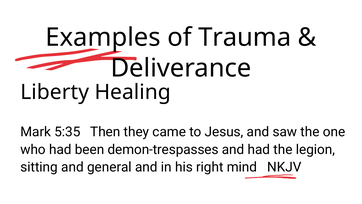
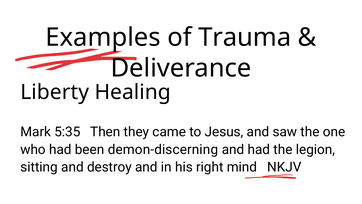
demon-trespasses: demon-trespasses -> demon-discerning (163, 149)
general: general -> destroy (109, 167)
